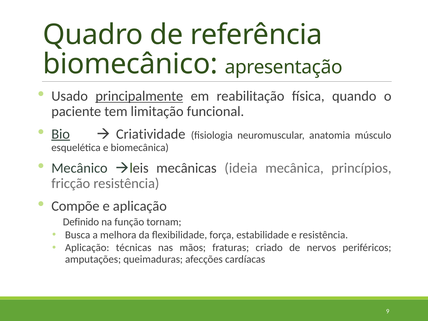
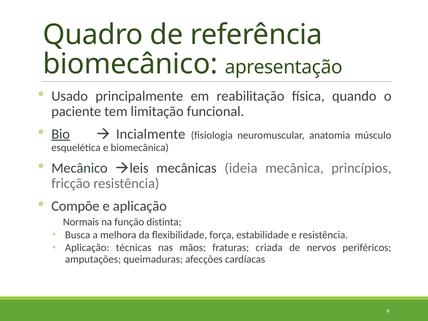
principalmente underline: present -> none (139, 96)
Criatividade: Criatividade -> Incialmente (151, 134)
Definido: Definido -> Normais (81, 222)
tornam: tornam -> distinta (164, 222)
criado: criado -> criada (269, 248)
